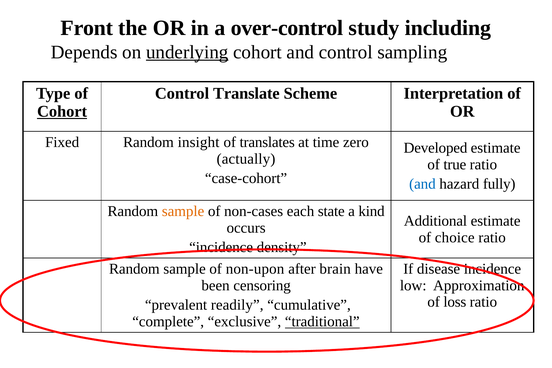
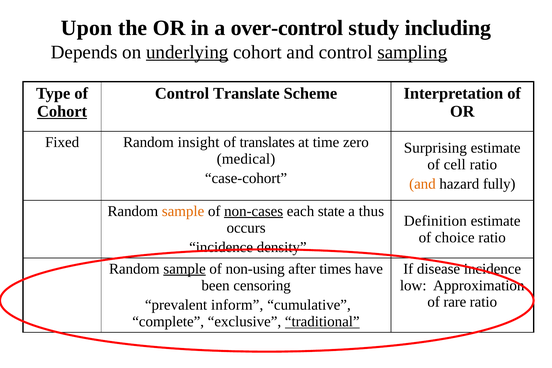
Front: Front -> Upon (87, 28)
sampling underline: none -> present (412, 52)
Developed: Developed -> Surprising (435, 148)
actually: actually -> medical (246, 159)
true: true -> cell (455, 164)
and colour: blue -> orange (422, 184)
non-cases underline: none -> present (254, 211)
kind: kind -> thus (371, 211)
Additional: Additional -> Definition (435, 221)
sample underline: none -> present (185, 269)
non-upon: non-upon -> non-using (255, 269)
brain: brain -> times (335, 269)
loss: loss -> rare (455, 302)
readily: readily -> inform (237, 305)
